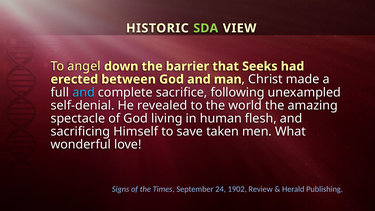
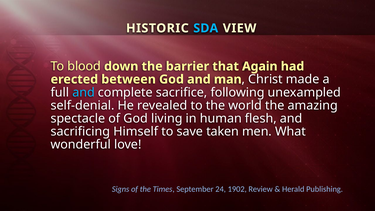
SDA colour: light green -> light blue (206, 28)
angel: angel -> blood (84, 66)
Seeks: Seeks -> Again (260, 66)
